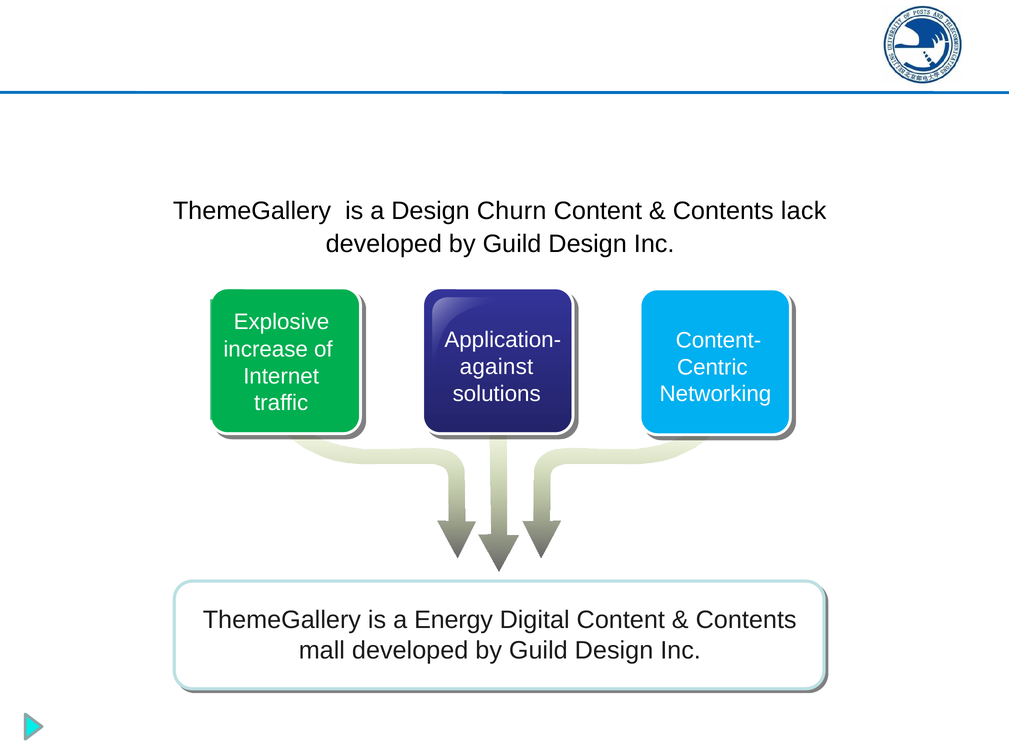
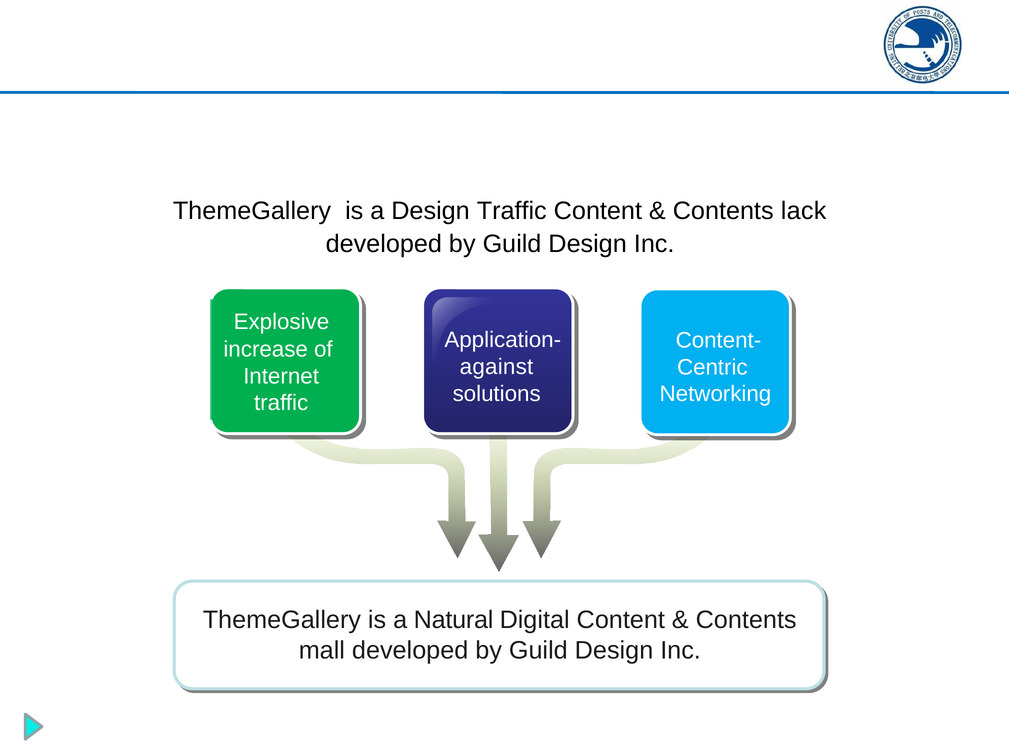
Design Churn: Churn -> Traffic (512, 211)
Energy: Energy -> Natural (454, 621)
